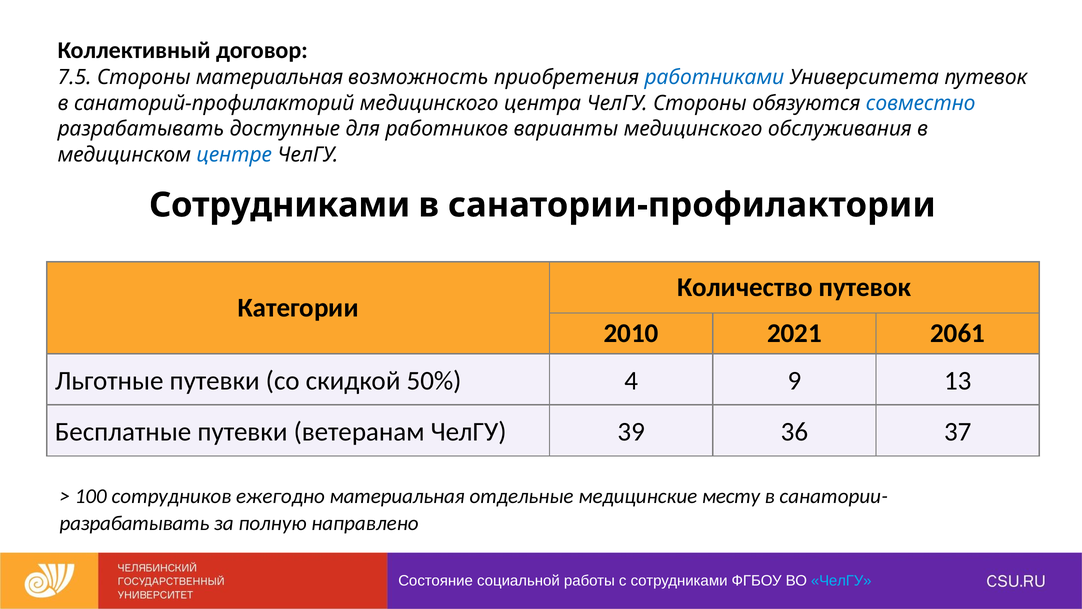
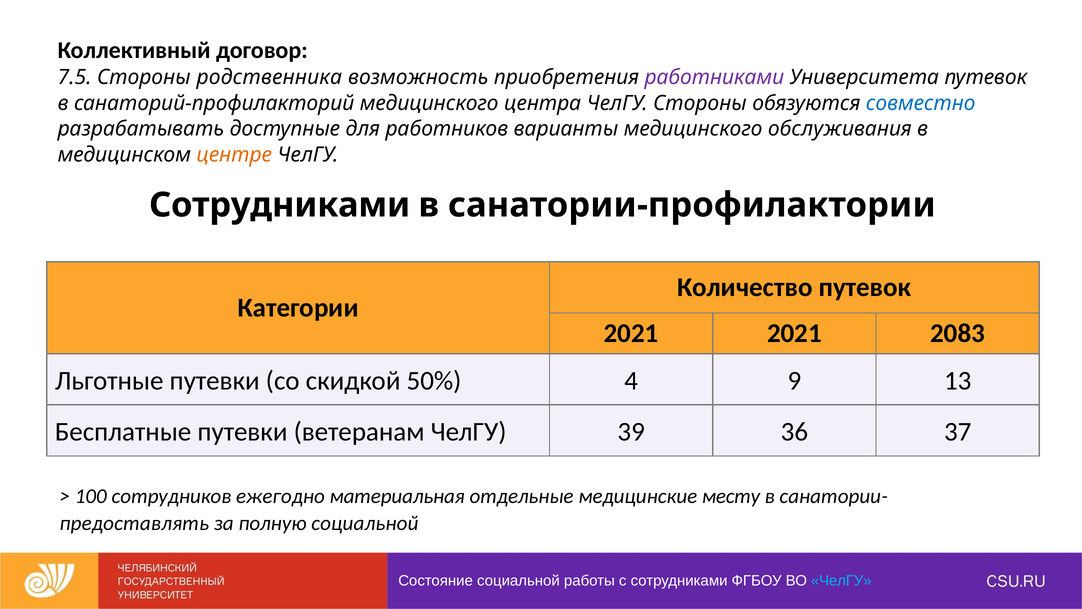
Стороны материальная: материальная -> родственника (269, 77)
работниками colour: blue -> purple (714, 77)
центре colour: blue -> orange (234, 155)
2010: 2010 -> 2021 (631, 333)
2061: 2061 -> 2083 (958, 333)
разрабатывать: разрабатывать -> предоставлять (134, 523)
полную направлено: направлено -> социальной (365, 523)
